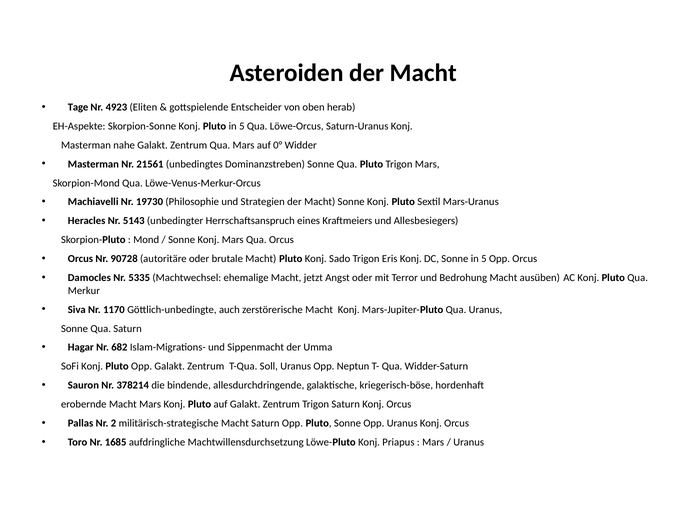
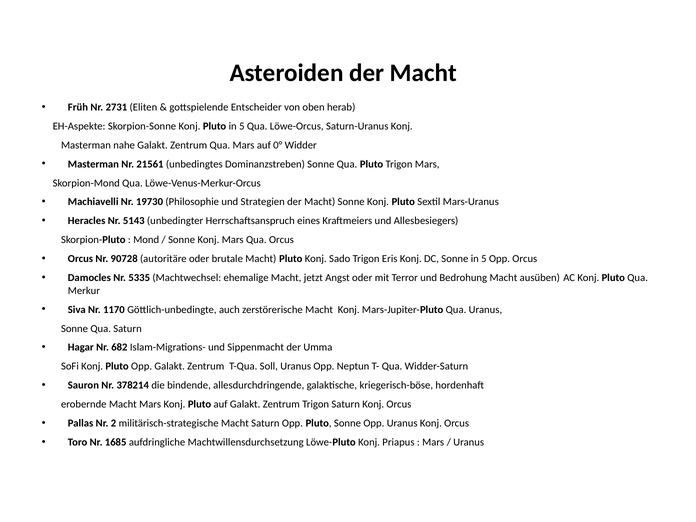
Tage: Tage -> Früh (78, 107)
4923: 4923 -> 2731 (116, 107)
